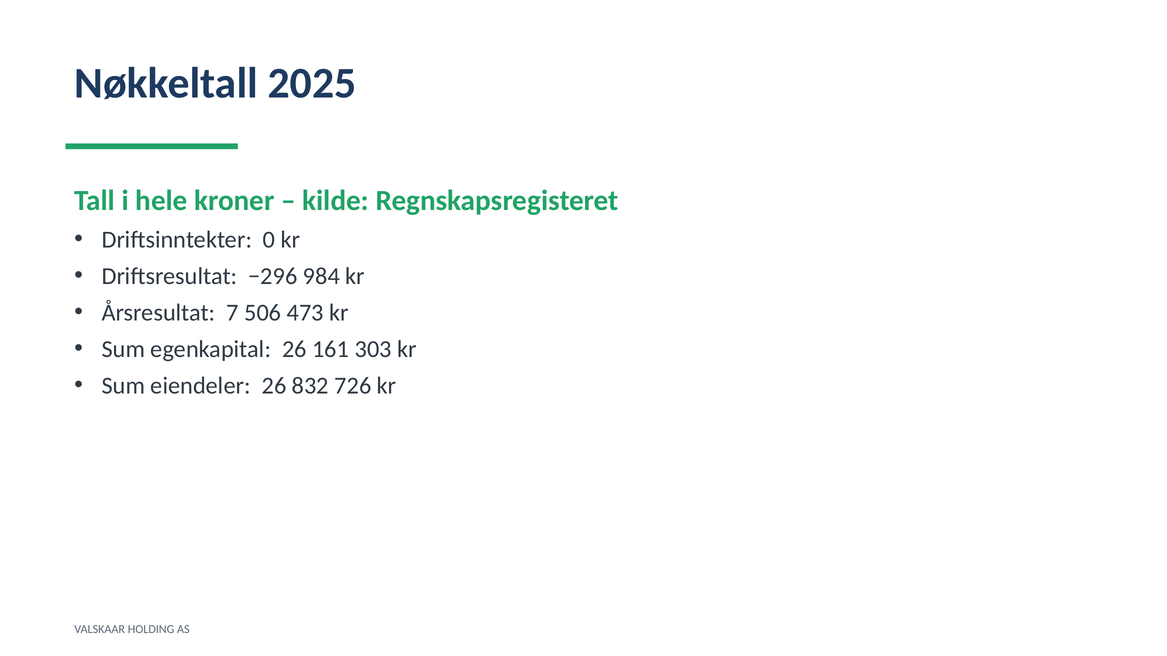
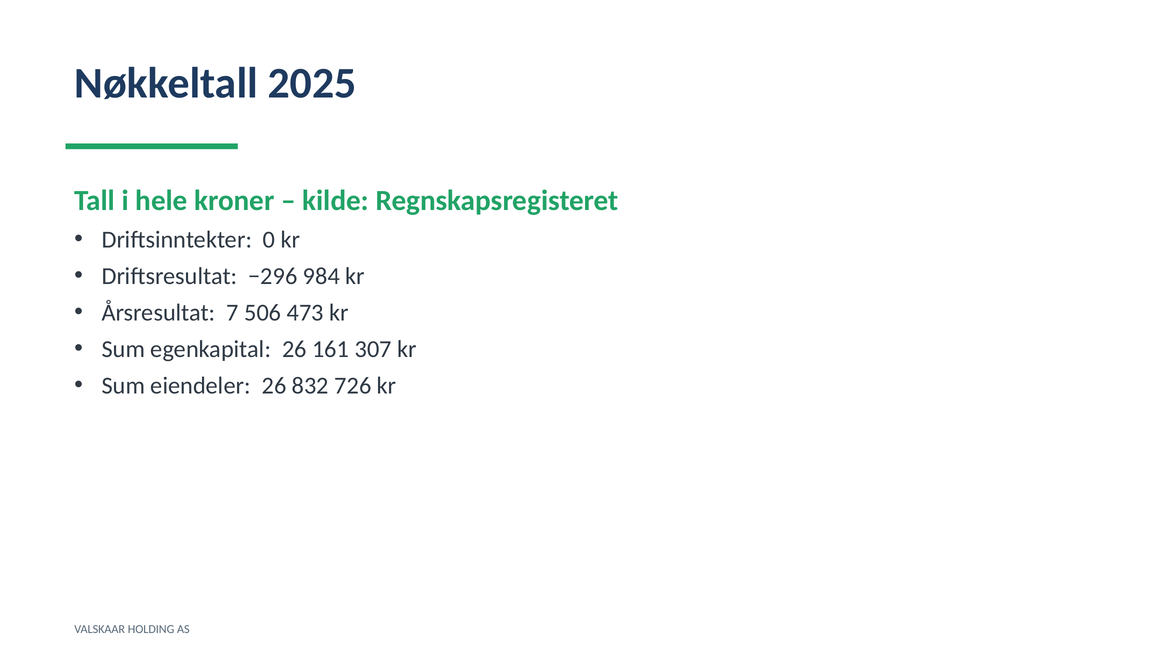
303: 303 -> 307 (373, 349)
